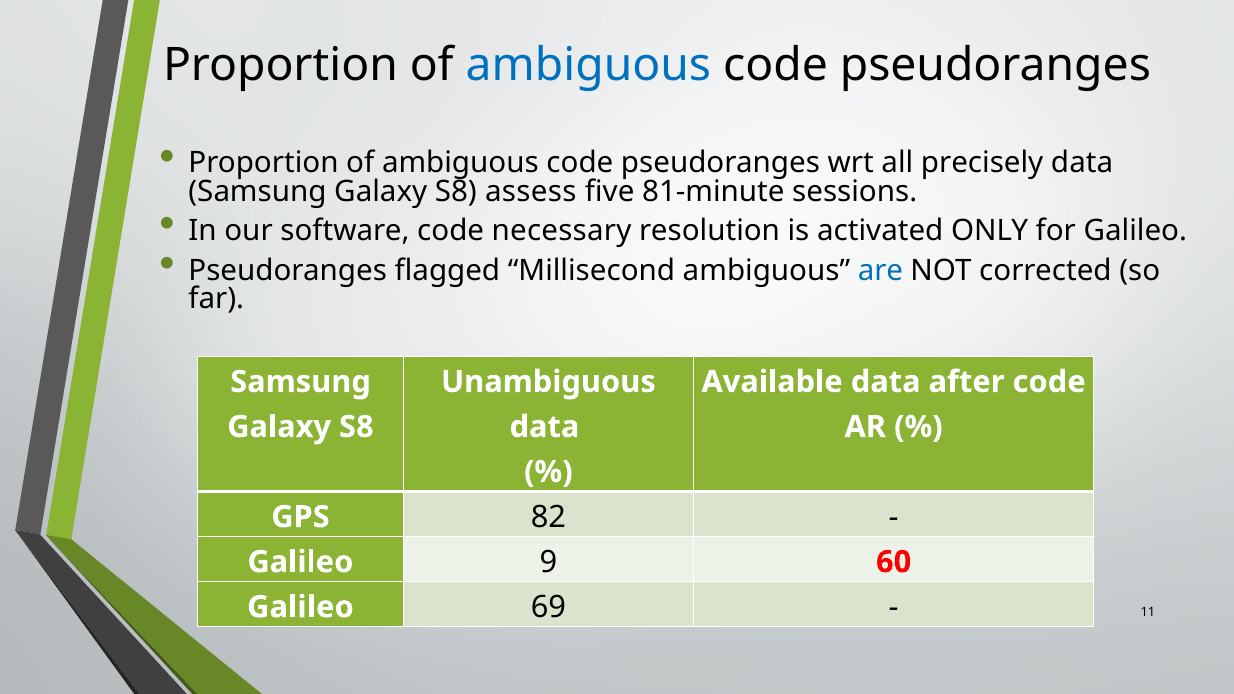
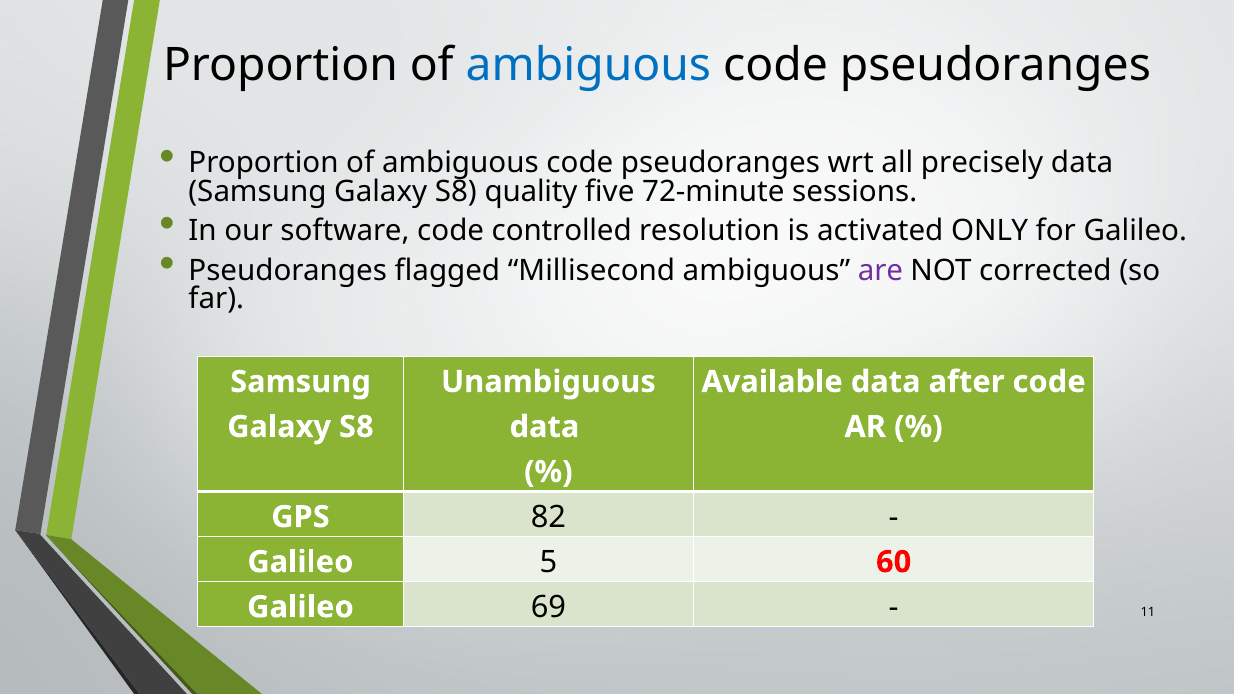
assess: assess -> quality (531, 192)
81-minute: 81-minute -> 72-minute (713, 192)
necessary: necessary -> controlled (562, 231)
are colour: blue -> purple (880, 270)
9: 9 -> 5 (548, 562)
